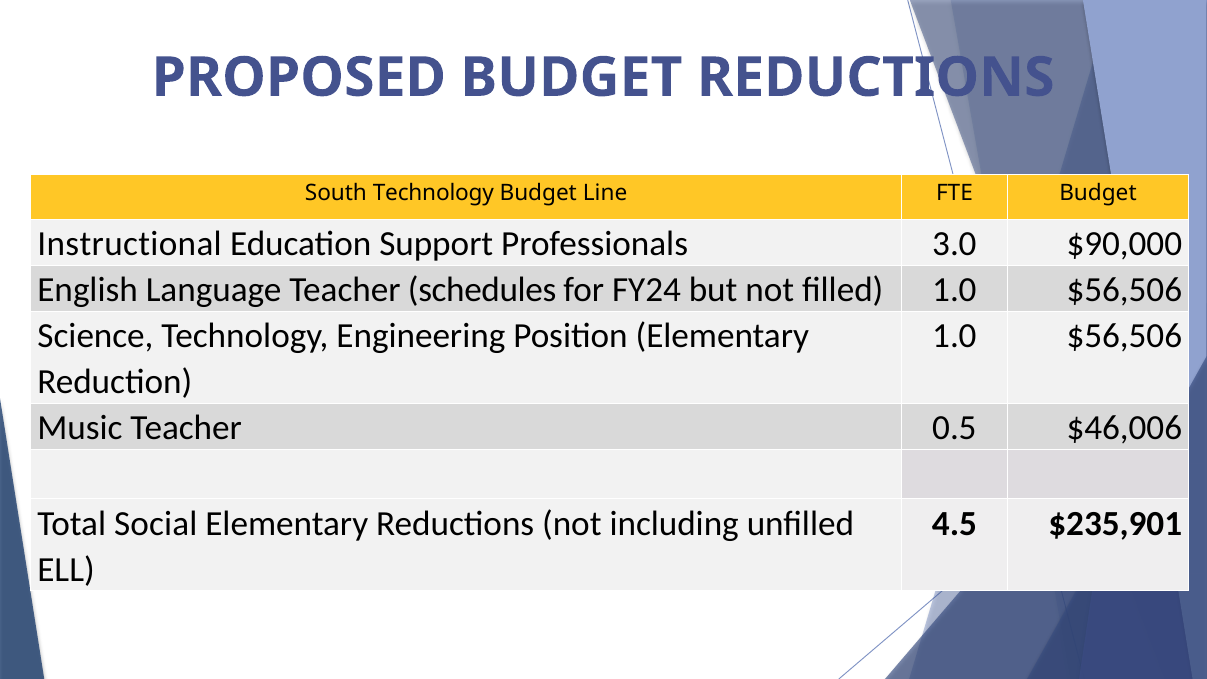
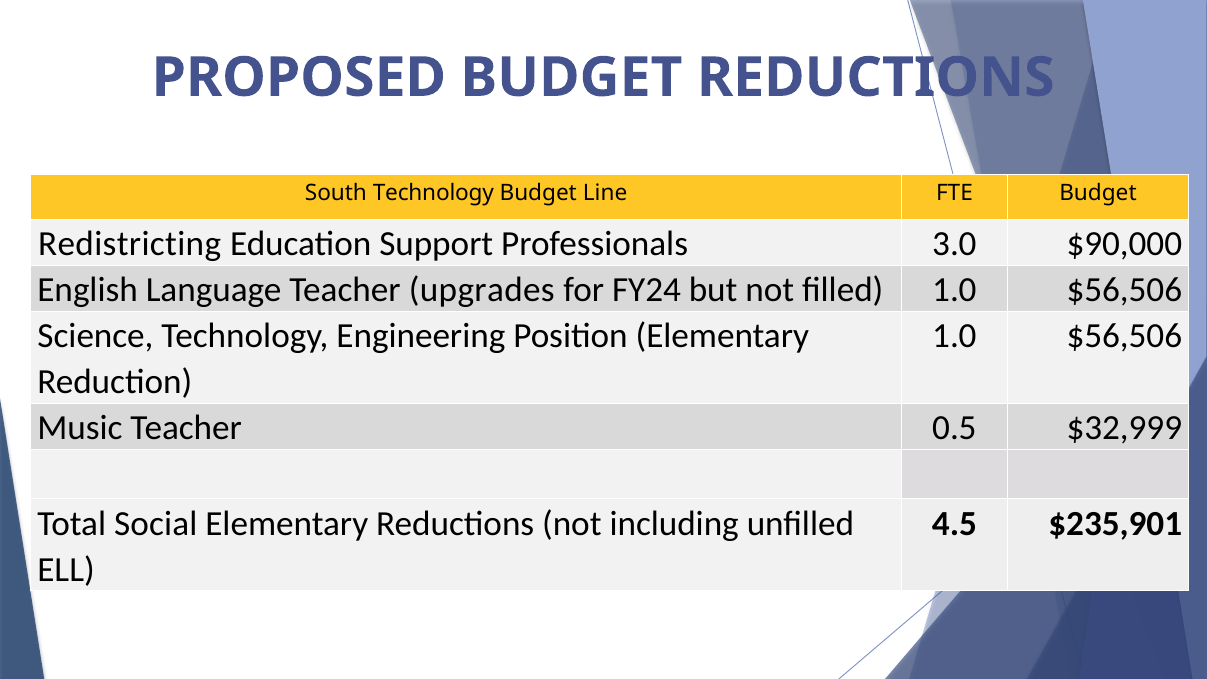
Instructional: Instructional -> Redistricting (130, 244)
schedules: schedules -> upgrades (482, 290)
$46,006: $46,006 -> $32,999 (1124, 428)
